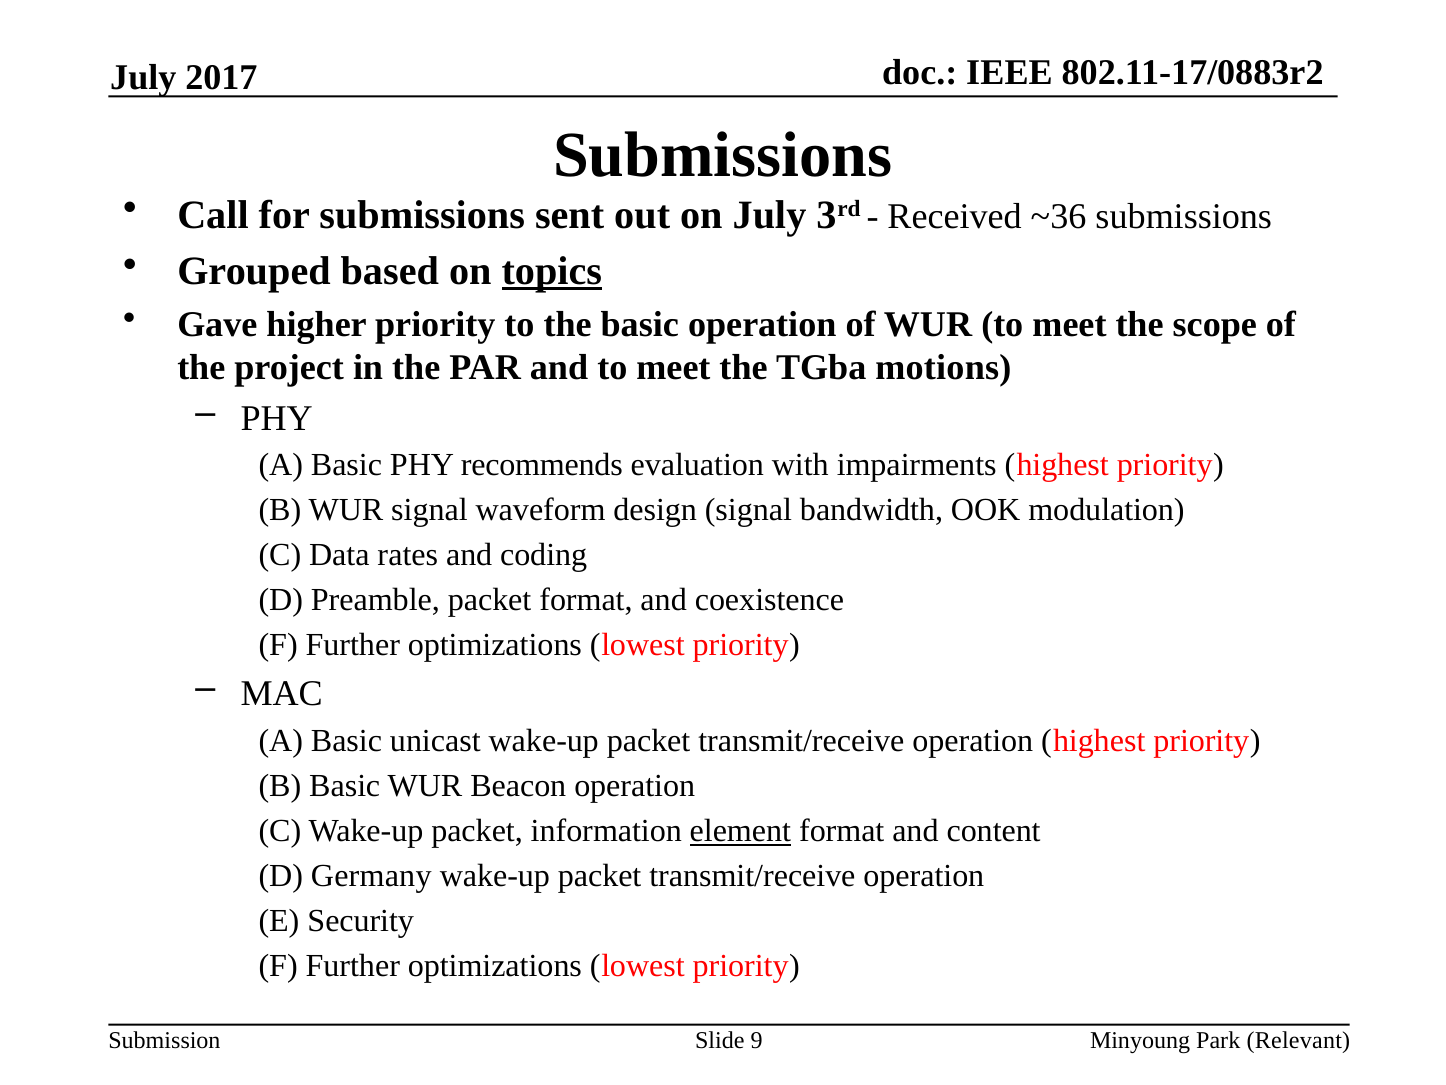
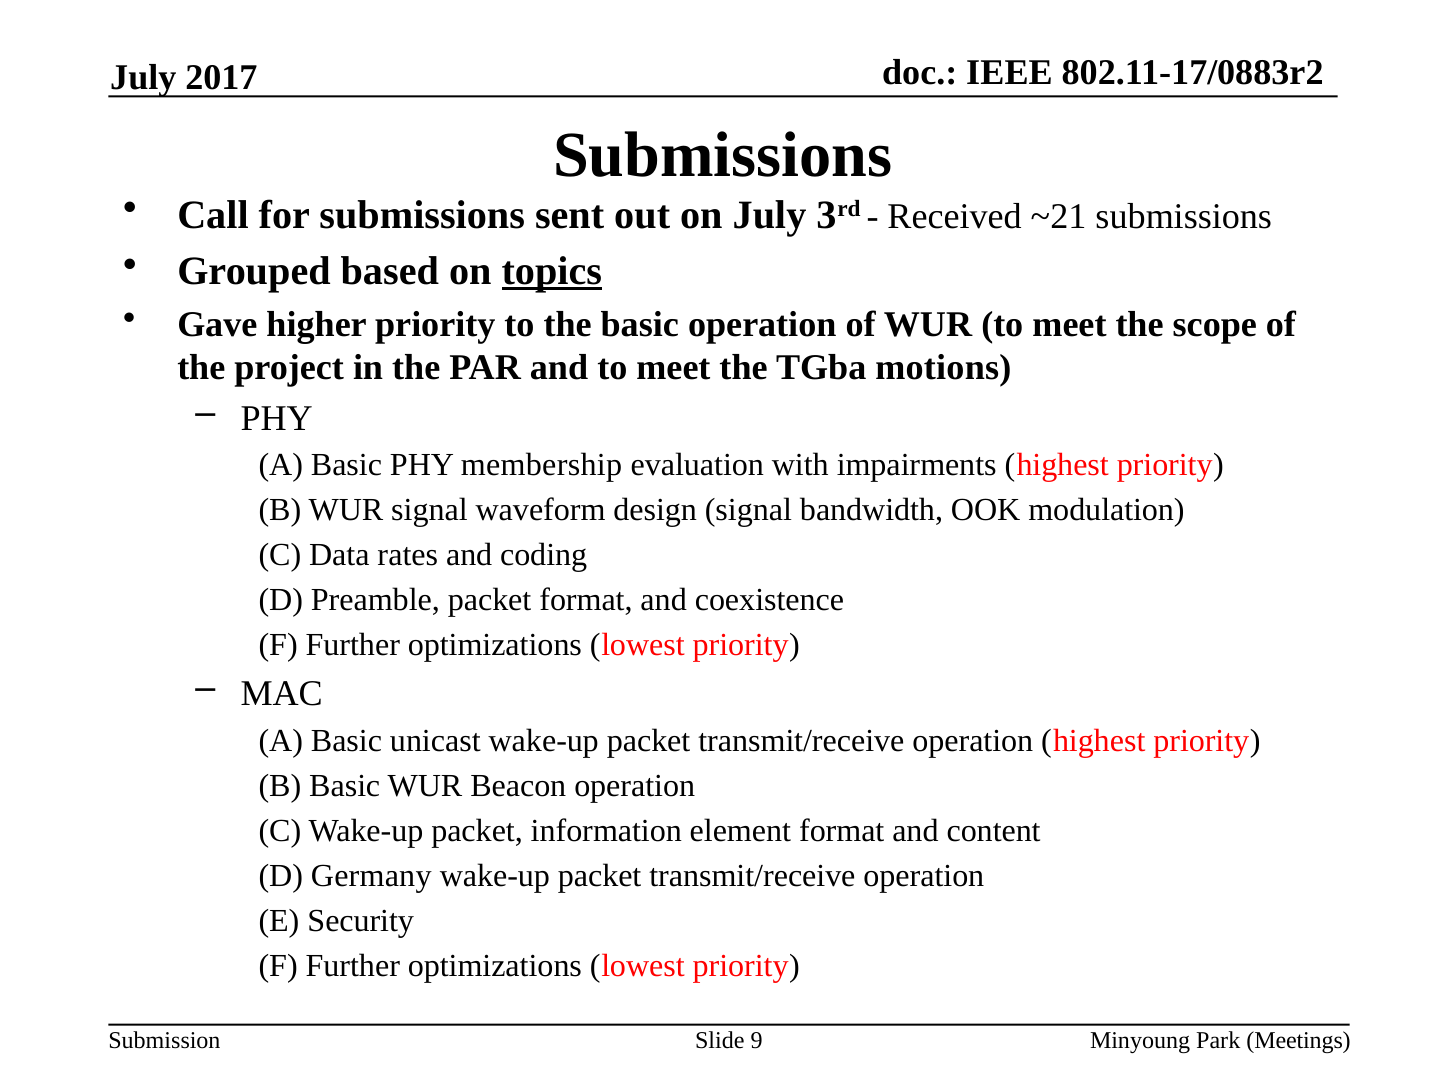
~36: ~36 -> ~21 (1059, 216)
recommends: recommends -> membership (542, 465)
element underline: present -> none (740, 830)
Relevant: Relevant -> Meetings (1299, 1040)
